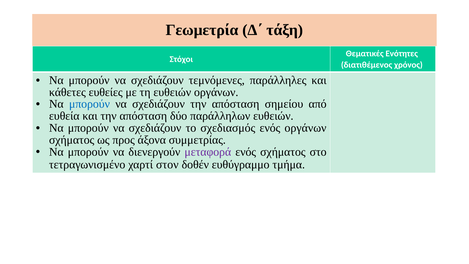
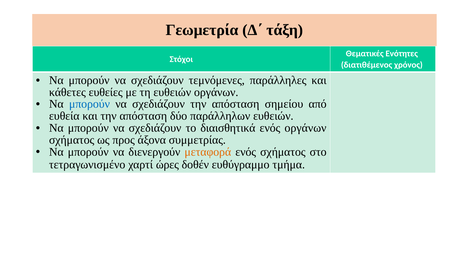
σχεδιασμός: σχεδιασμός -> διαισθητικά (228, 128)
μεταφορά colour: purple -> orange (208, 152)
στον: στον -> ώρες (167, 165)
